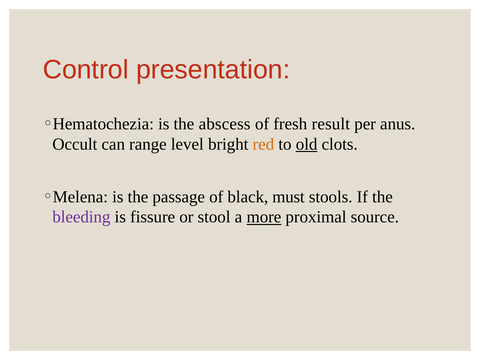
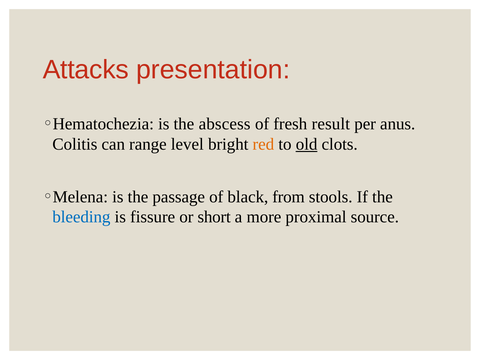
Control: Control -> Attacks (86, 69)
Occult: Occult -> Colitis (75, 144)
must: must -> from (288, 197)
bleeding colour: purple -> blue (81, 217)
stool: stool -> short (214, 217)
more underline: present -> none (264, 217)
